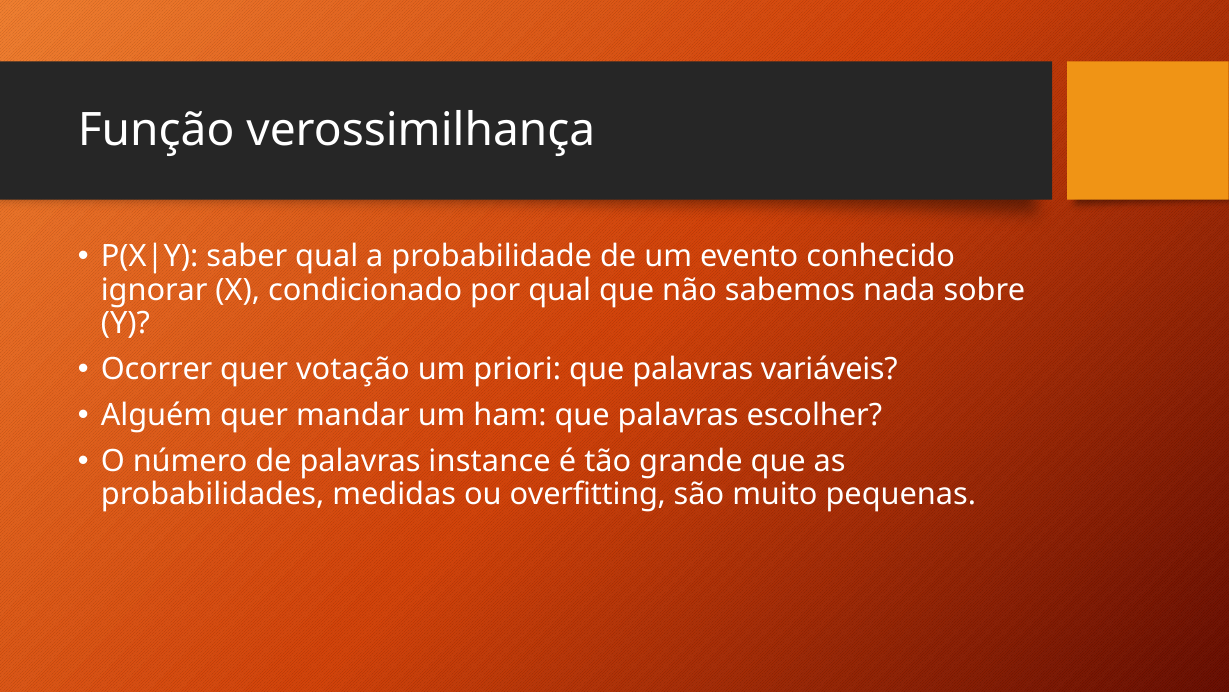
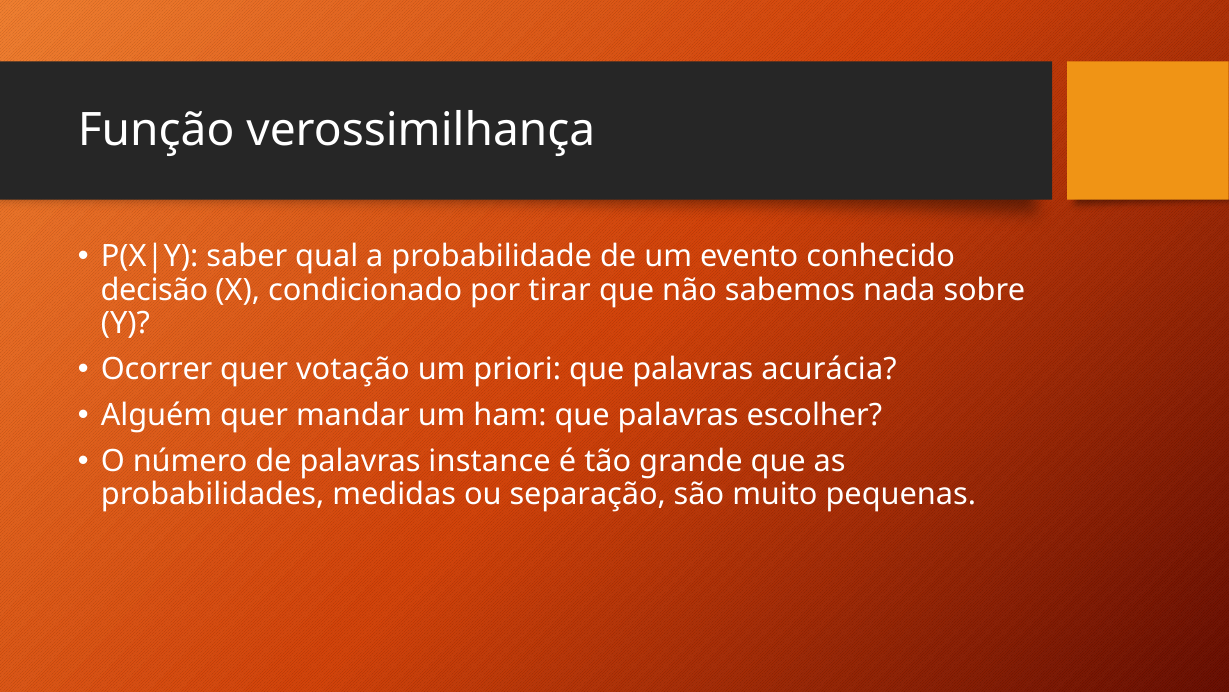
ignorar: ignorar -> decisão (154, 290)
por qual: qual -> tirar (560, 290)
variáveis: variáveis -> acurácia (829, 369)
overfitting: overfitting -> separação (588, 494)
